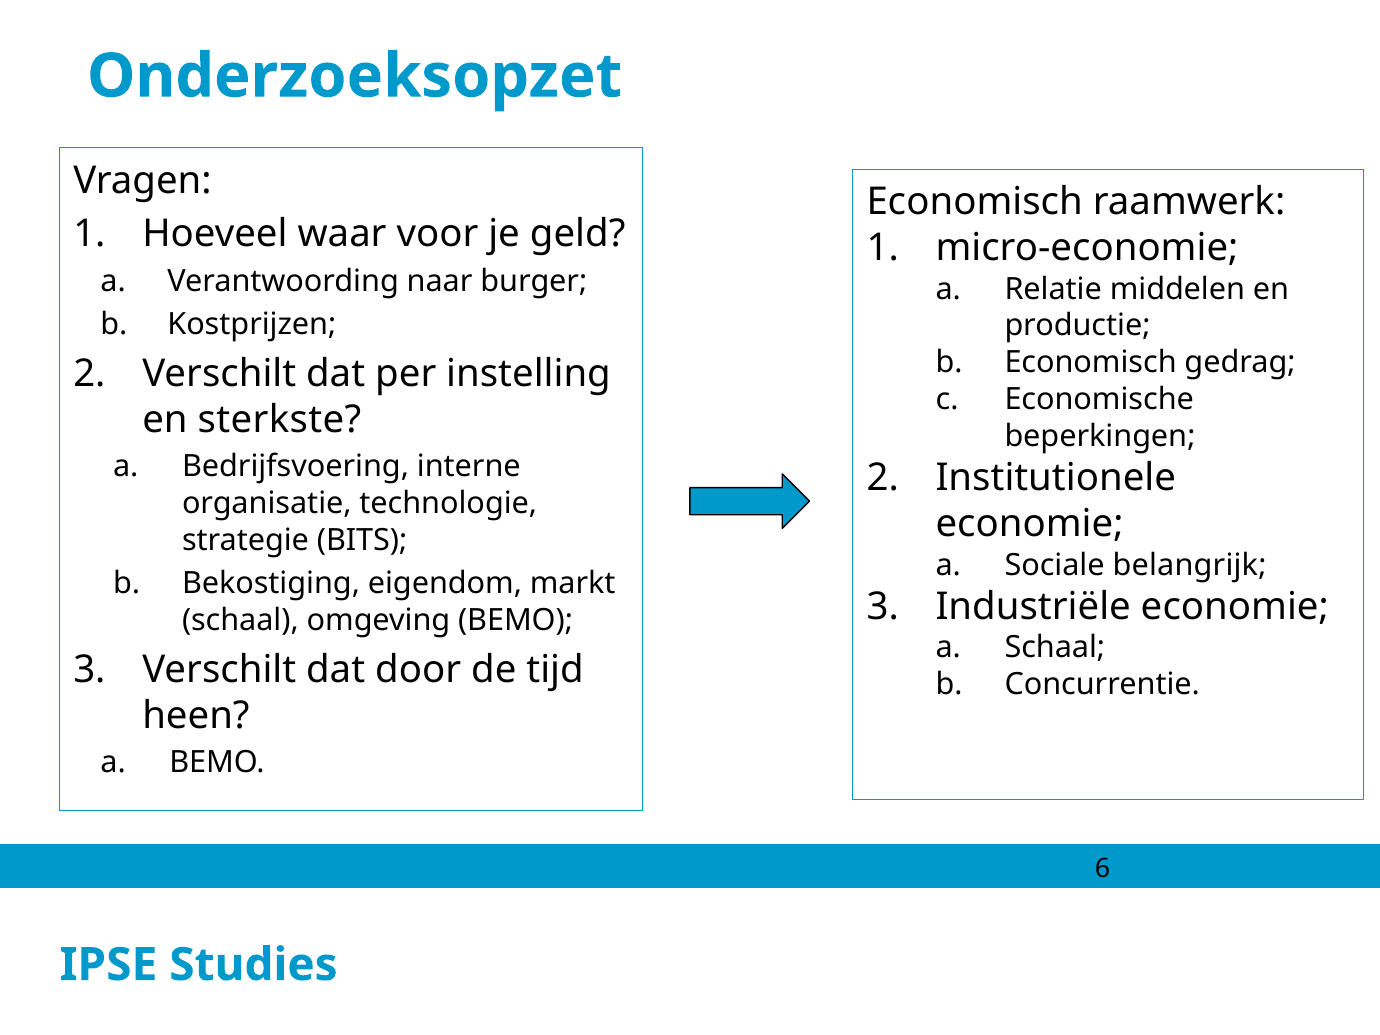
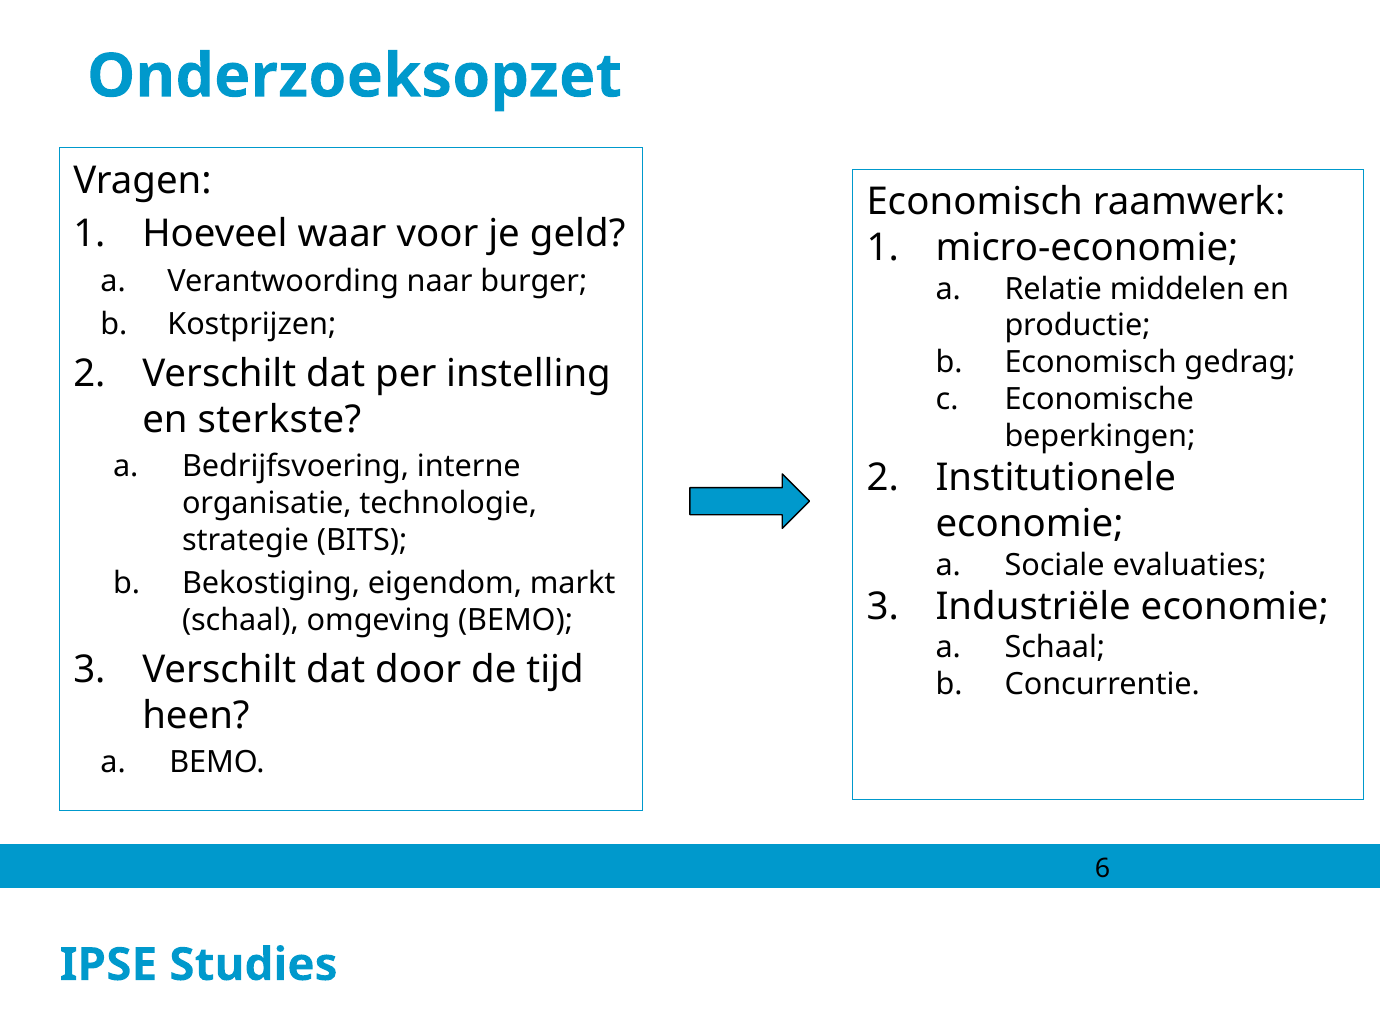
belangrijk: belangrijk -> evaluaties (1190, 565)
